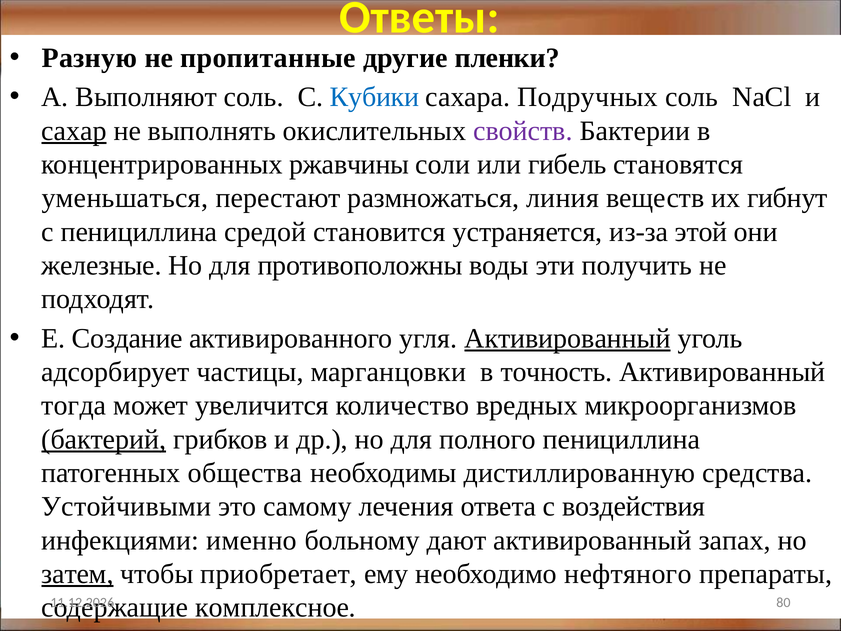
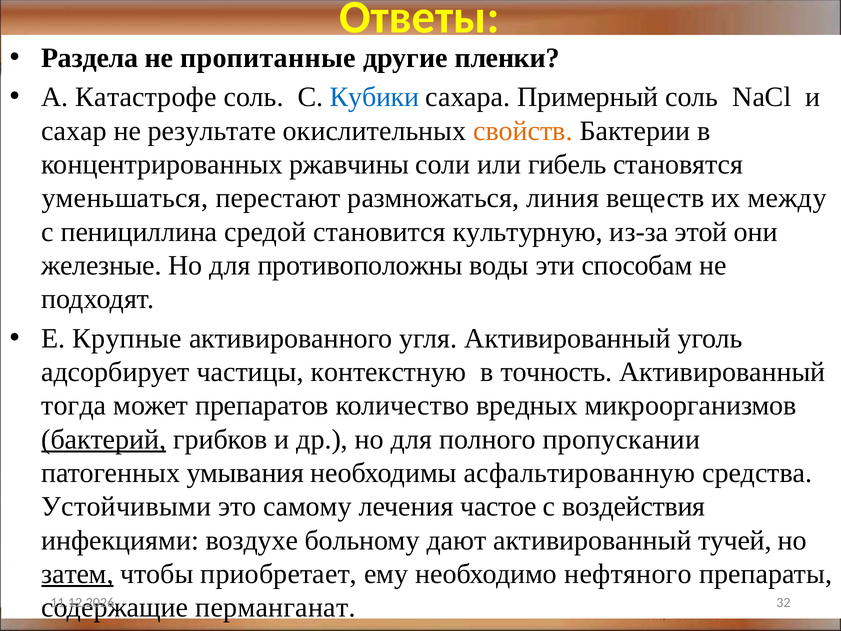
Разную: Разную -> Раздела (90, 58)
Выполняют: Выполняют -> Катастрофе (146, 97)
Подручных: Подручных -> Примерный (588, 97)
сахар underline: present -> none (74, 131)
выполнять: выполнять -> результате (212, 131)
свойств colour: purple -> orange (523, 131)
гибнут: гибнут -> между (787, 198)
устраняется: устраняется -> культурную (528, 232)
получить: получить -> способам (637, 265)
Создание: Создание -> Крупные (127, 338)
Активированный underline: present -> none (567, 338)
марганцовки: марганцовки -> контекстную (388, 372)
увеличится: увеличится -> препаратов (262, 406)
полного пенициллина: пенициллина -> пропускании (621, 439)
общества: общества -> умывания (245, 473)
дистиллированную: дистиллированную -> асфальтированную (579, 473)
ответа: ответа -> частое (498, 506)
именно: именно -> воздухе (252, 540)
запах: запах -> тучей (735, 540)
комплексное: комплексное -> перманганат (276, 607)
80: 80 -> 32 (783, 602)
